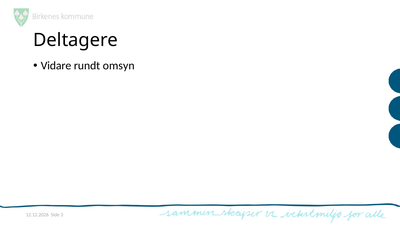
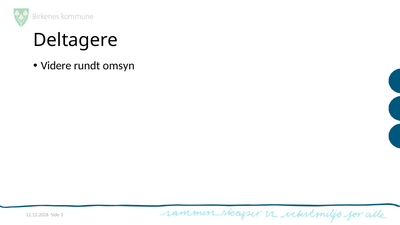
Vidare: Vidare -> Videre (56, 66)
